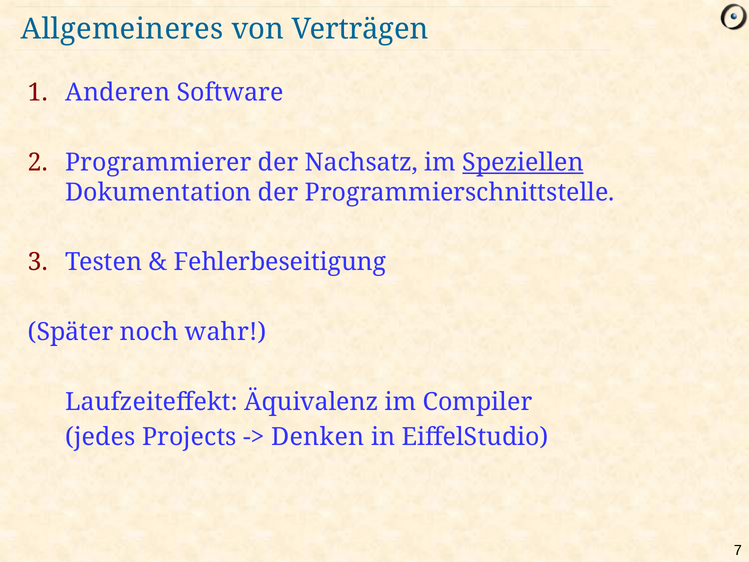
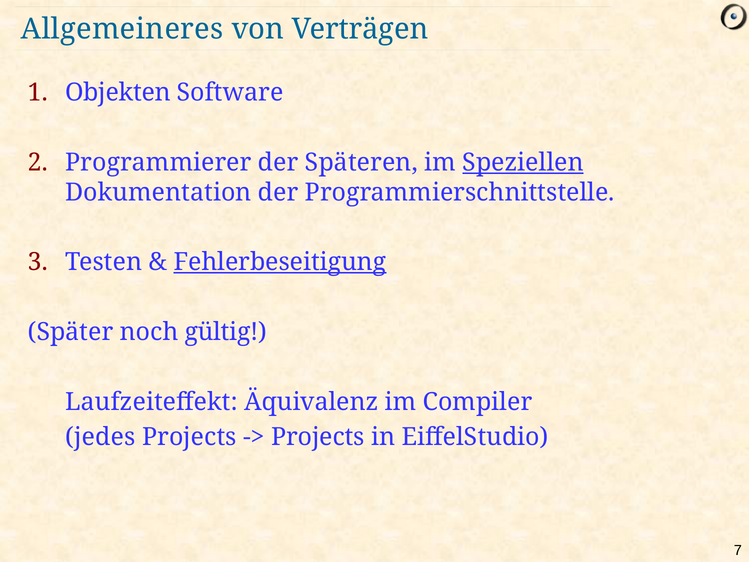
Anderen: Anderen -> Objekten (118, 92)
Nachsatz: Nachsatz -> Späteren (361, 162)
Fehlerbeseitigung underline: none -> present (280, 262)
wahr: wahr -> gültig (226, 332)
Denken: Denken -> Projects (318, 437)
